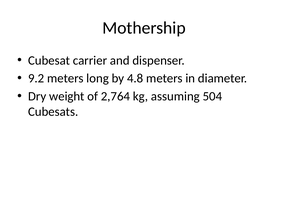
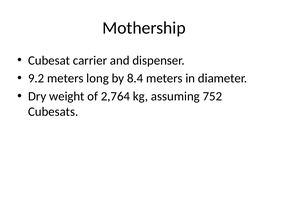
4.8: 4.8 -> 8.4 (135, 78)
504: 504 -> 752 (212, 96)
